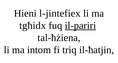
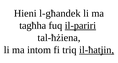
l-jintefiex: l-jintefiex -> l-għandek (60, 13)
tgħidx: tgħidx -> tagħha (33, 26)
il-ħatjin underline: none -> present (97, 50)
